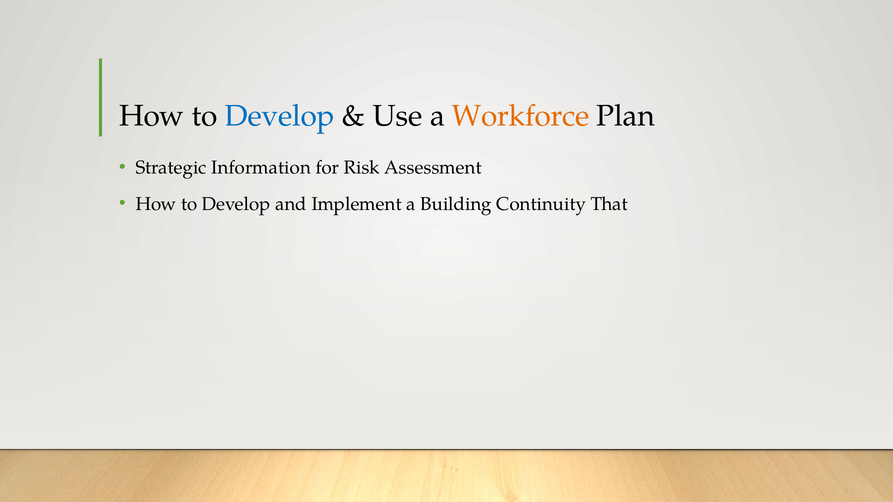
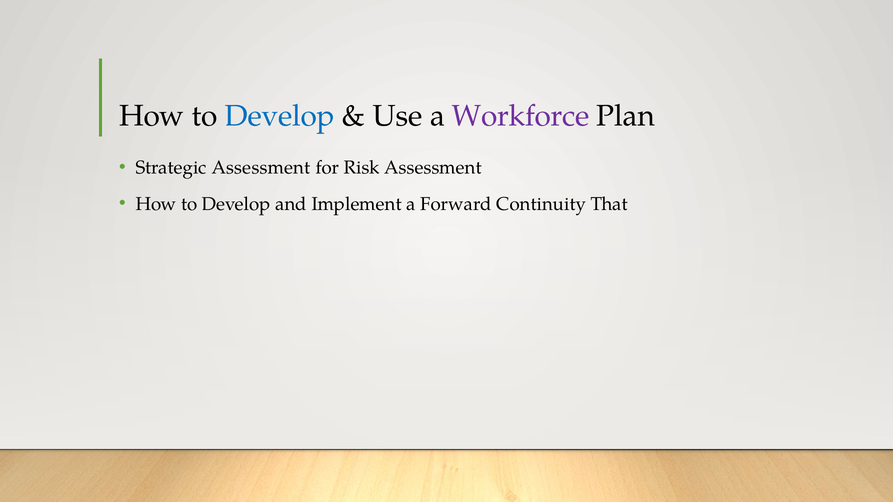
Workforce colour: orange -> purple (521, 116)
Strategic Information: Information -> Assessment (261, 168)
Building: Building -> Forward (456, 204)
